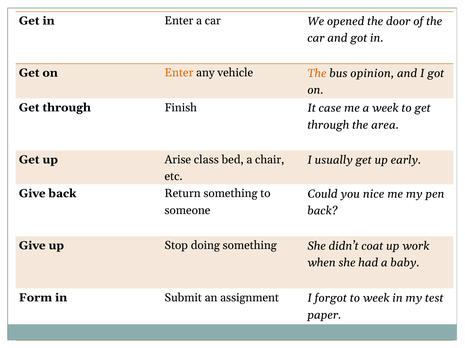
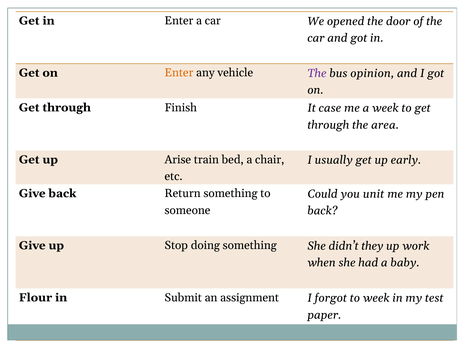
The colour: orange -> purple (317, 73)
class: class -> train (206, 160)
nice: nice -> unit (374, 194)
coat: coat -> they (372, 246)
Form: Form -> Flour (35, 298)
